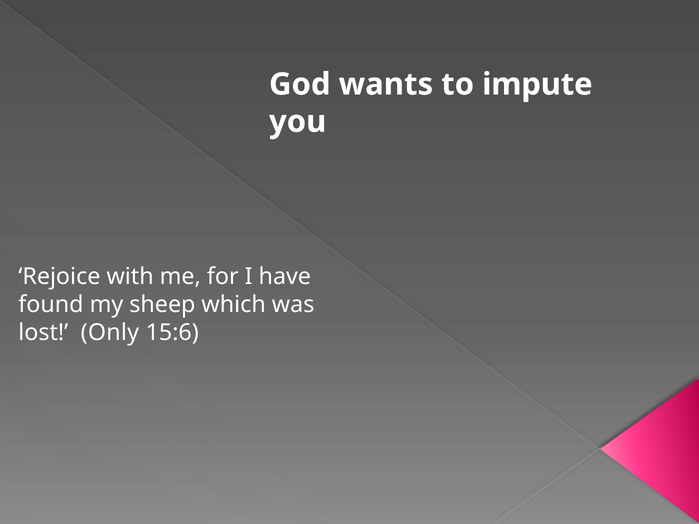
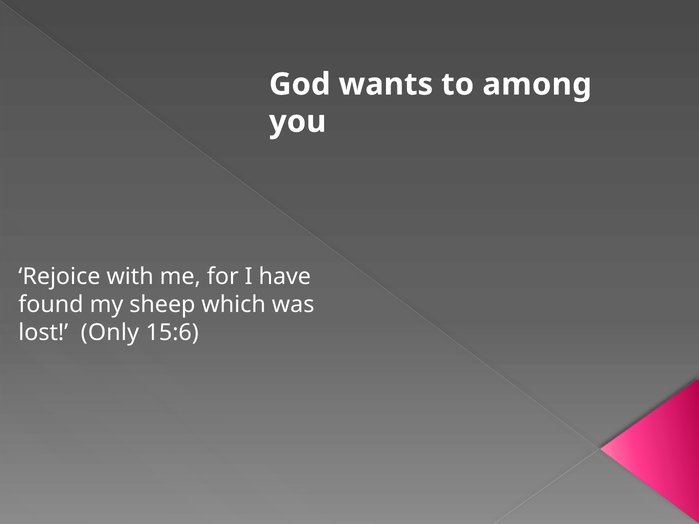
impute: impute -> among (537, 84)
